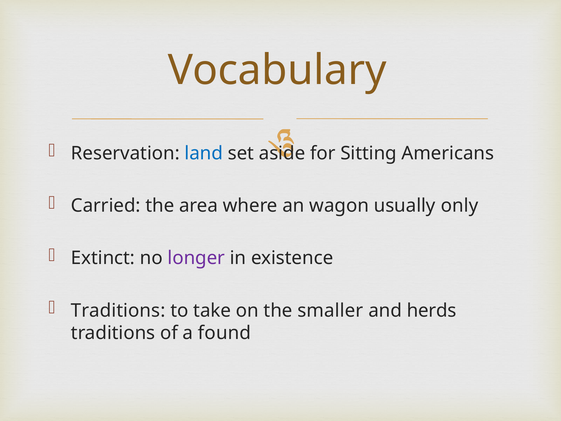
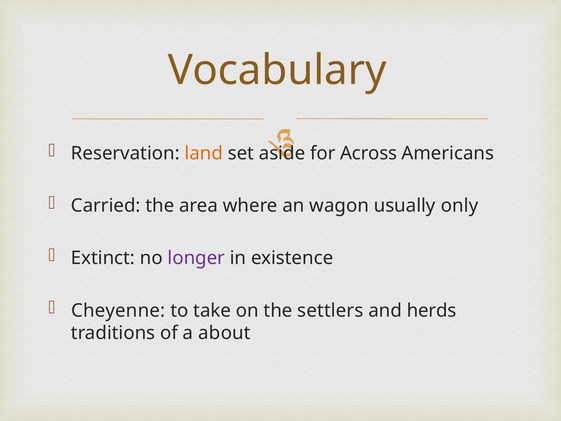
land colour: blue -> orange (204, 153)
Sitting: Sitting -> Across (369, 153)
Traditions: Traditions -> Cheyenne (118, 310)
smaller: smaller -> settlers (330, 310)
found: found -> about (224, 333)
